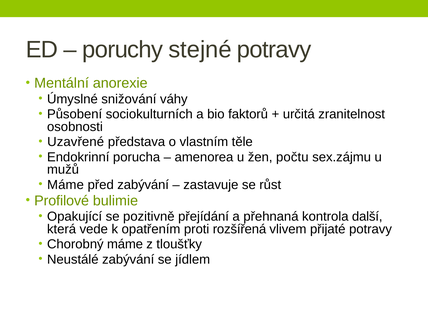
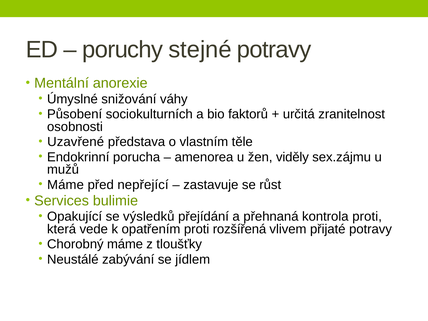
počtu: počtu -> viděly (292, 157)
před zabývání: zabývání -> nepřející (143, 185)
Profilové: Profilové -> Services (62, 201)
pozitivně: pozitivně -> výsledků (149, 217)
kontrola další: další -> proti (367, 217)
